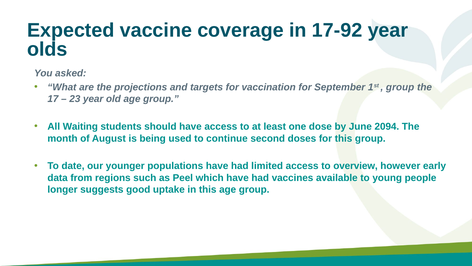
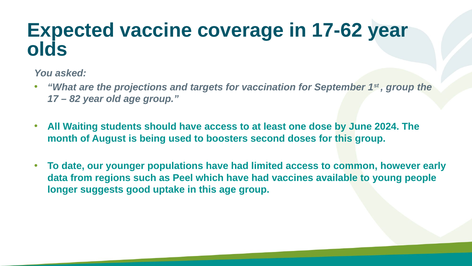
17-92: 17-92 -> 17-62 (337, 30)
23: 23 -> 82 (75, 99)
2094: 2094 -> 2024 (387, 126)
continue: continue -> boosters (227, 138)
overview: overview -> common (355, 166)
